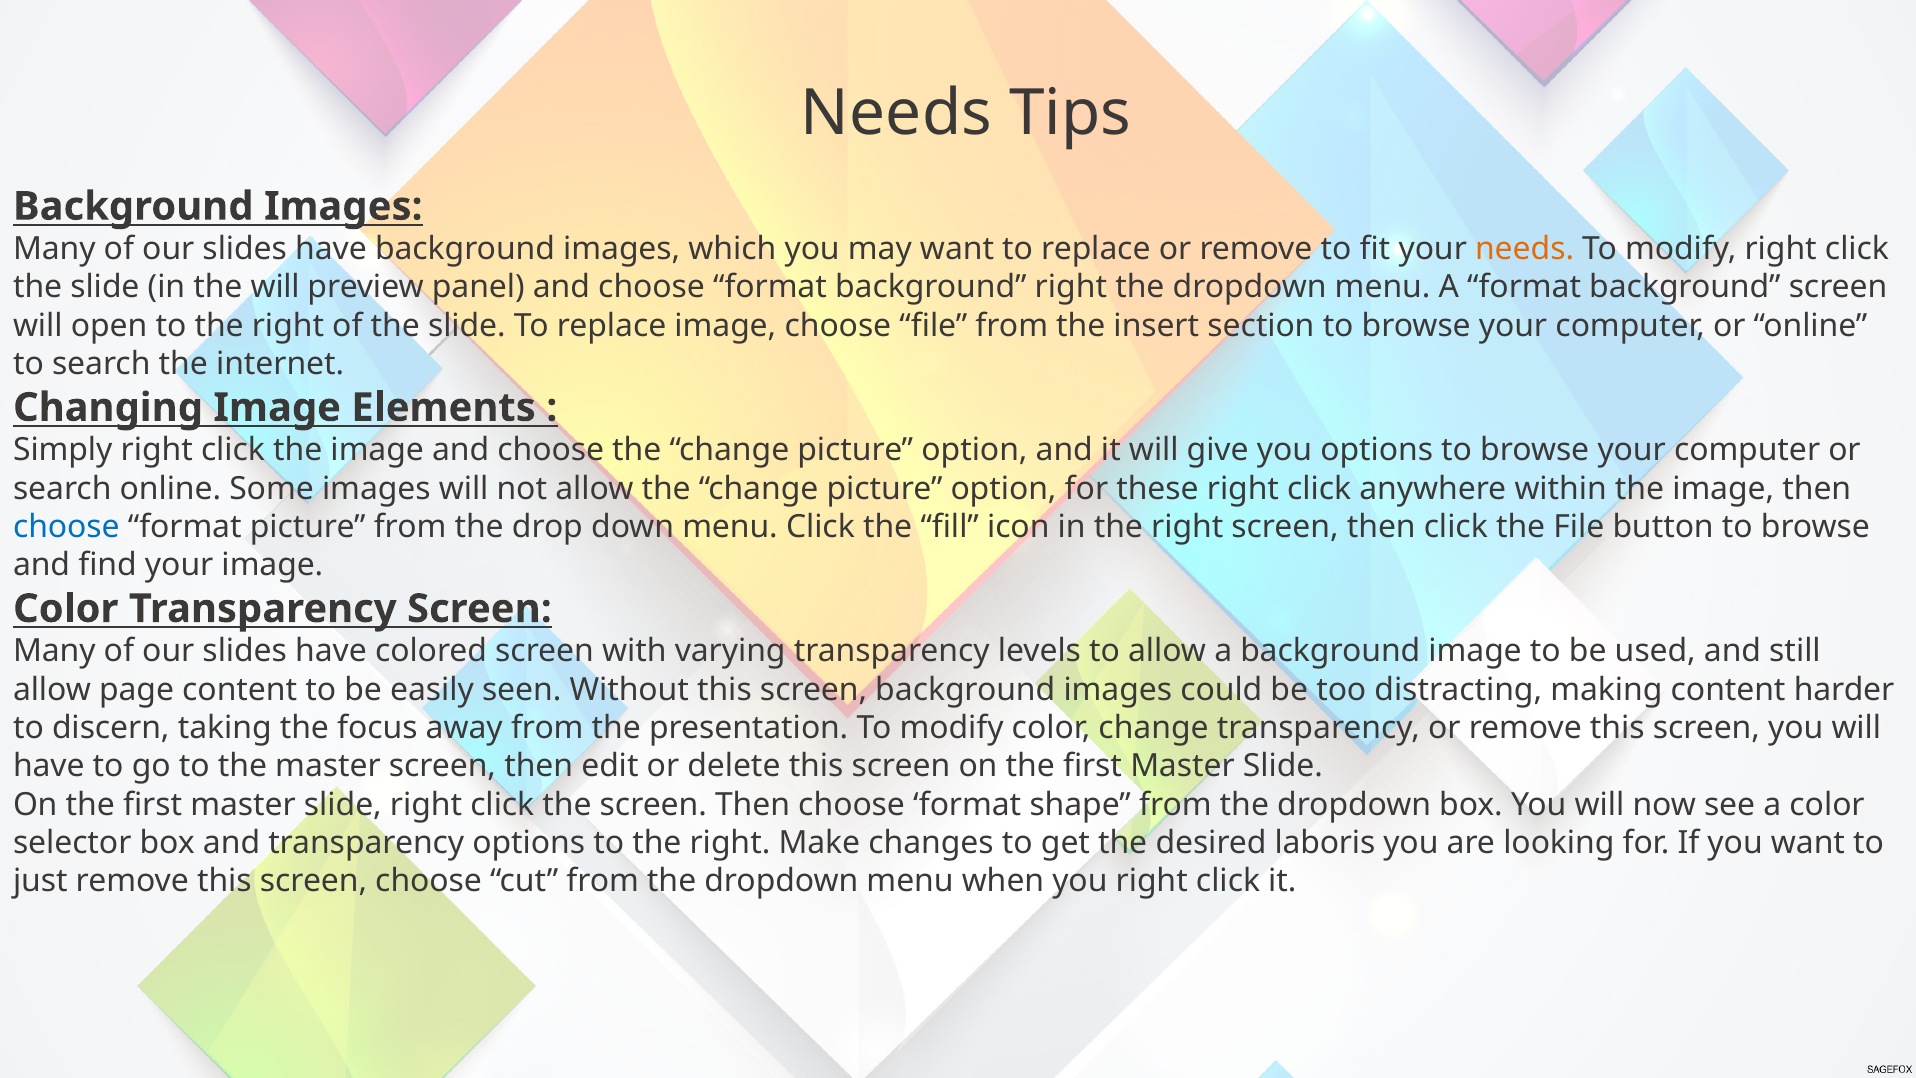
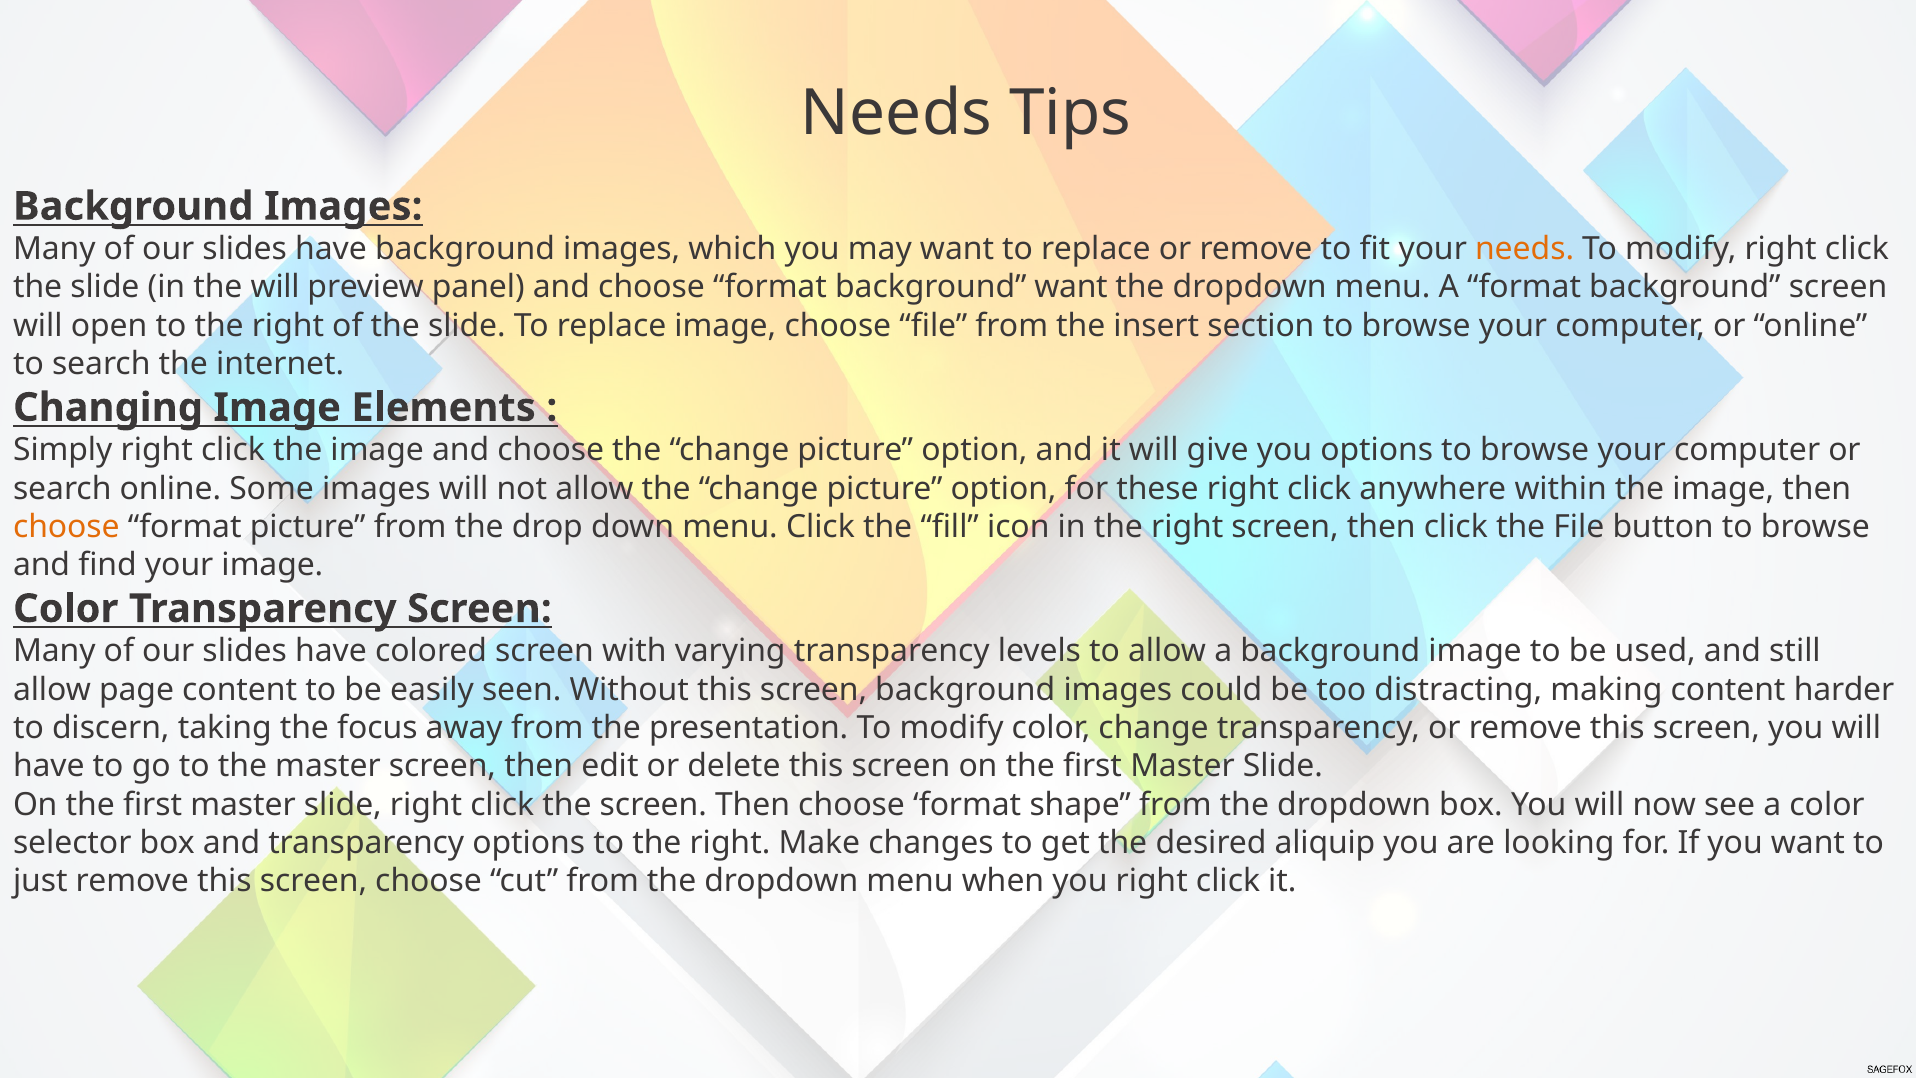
background right: right -> want (1071, 287)
choose colour: blue -> orange (66, 527)
laboris: laboris -> aliquip (1325, 843)
